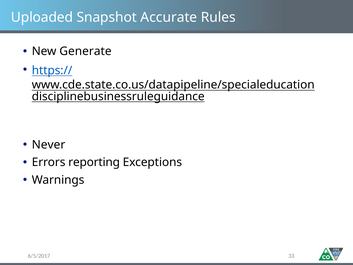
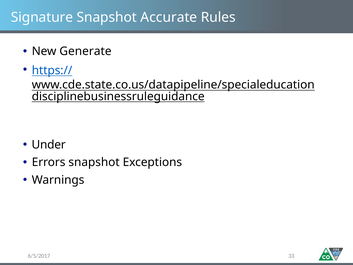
Uploaded: Uploaded -> Signature (42, 17)
Never: Never -> Under (49, 145)
Errors reporting: reporting -> snapshot (94, 162)
